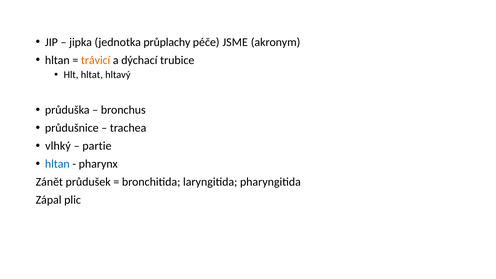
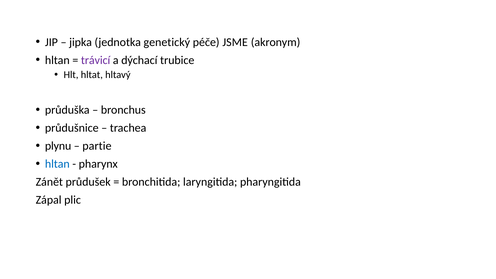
průplachy: průplachy -> genetický (167, 42)
trávicí colour: orange -> purple (96, 60)
vlhký: vlhký -> plynu (58, 146)
